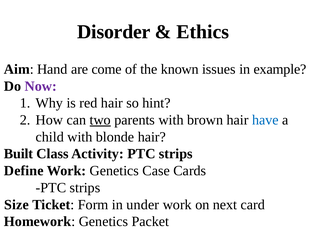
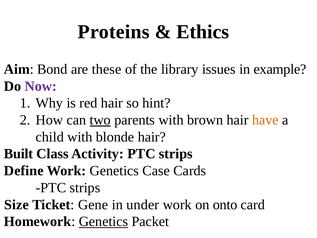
Disorder: Disorder -> Proteins (114, 32)
Hand: Hand -> Bond (52, 69)
come: come -> these (107, 69)
known: known -> library (180, 69)
have colour: blue -> orange (265, 120)
Form: Form -> Gene (93, 204)
next: next -> onto (225, 204)
Genetics underline: none -> present (103, 221)
